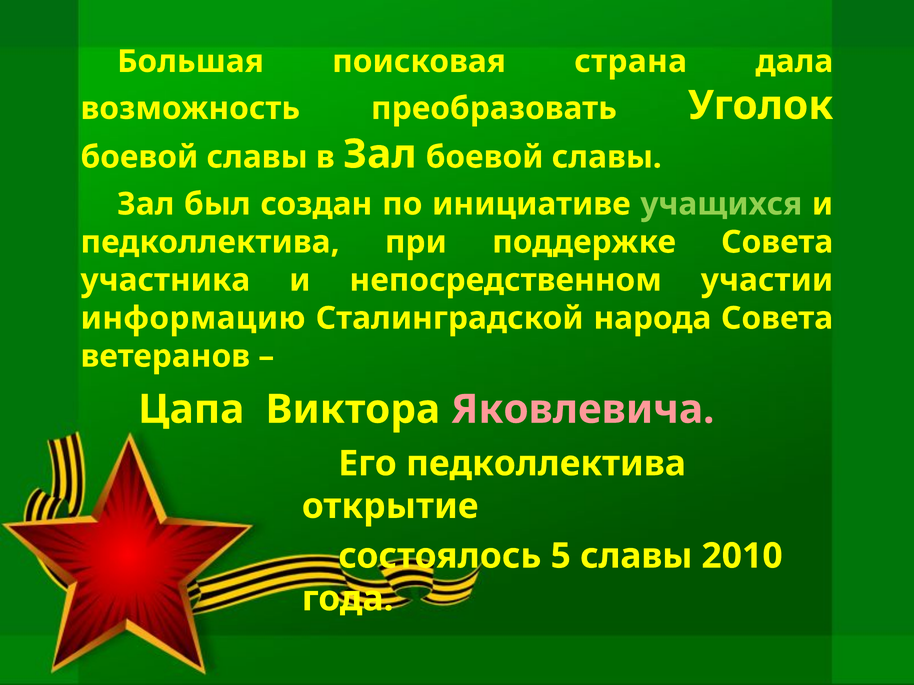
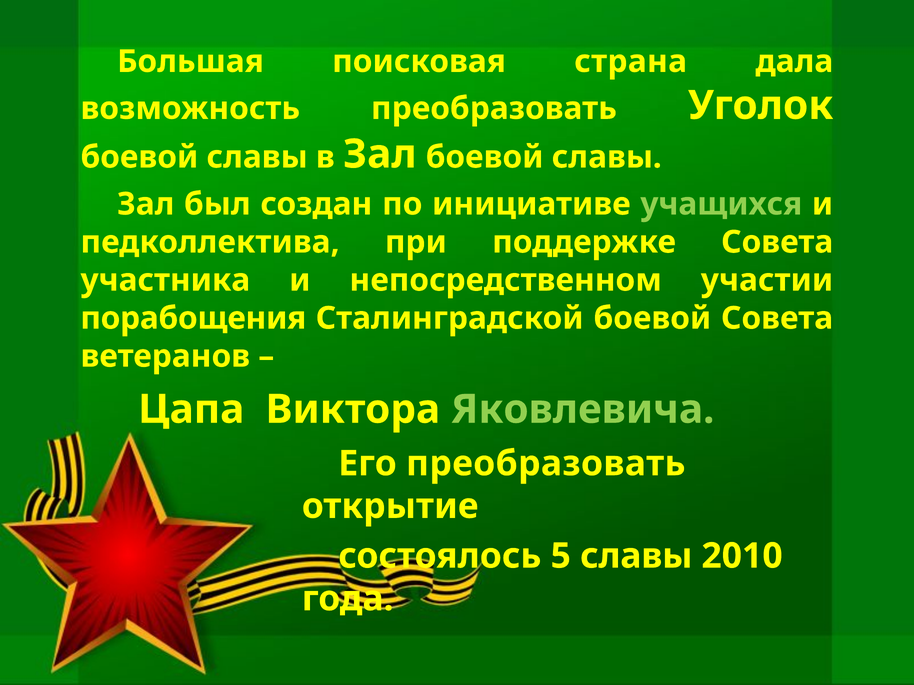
информацию: информацию -> порабощения (193, 318)
Сталинградской народа: народа -> боевой (652, 318)
Яковлевича colour: pink -> light green (583, 410)
Его педколлектива: педколлектива -> преобразовать (546, 464)
